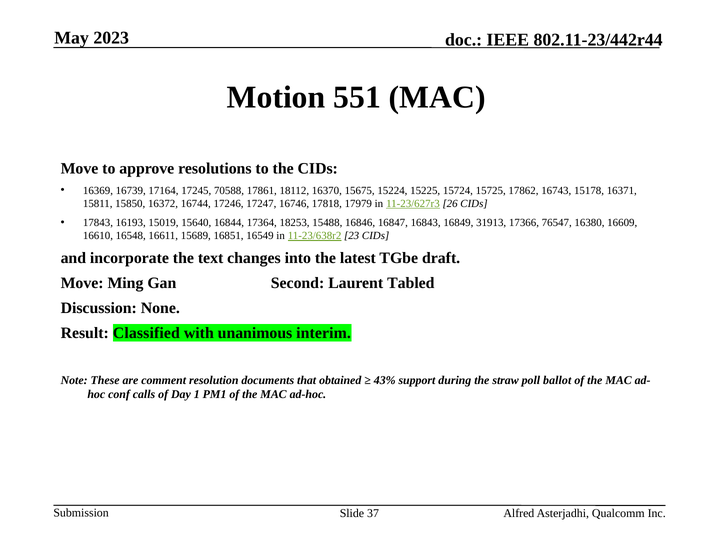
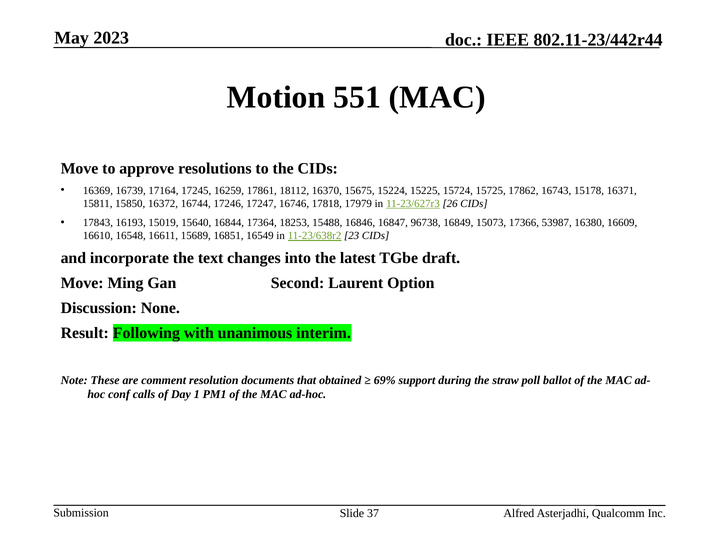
70588: 70588 -> 16259 (229, 190)
16843: 16843 -> 96738 (426, 222)
31913: 31913 -> 15073 (491, 222)
76547: 76547 -> 53987 (557, 222)
Tabled: Tabled -> Option (411, 283)
Classified: Classified -> Following (146, 333)
43%: 43% -> 69% (385, 380)
